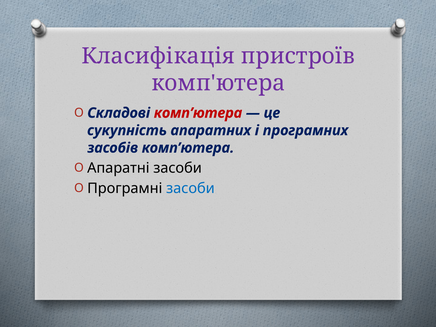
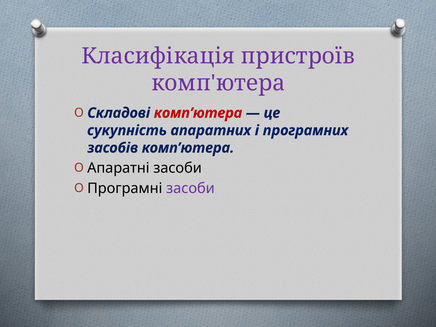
засоби colour: blue -> purple (190, 189)
